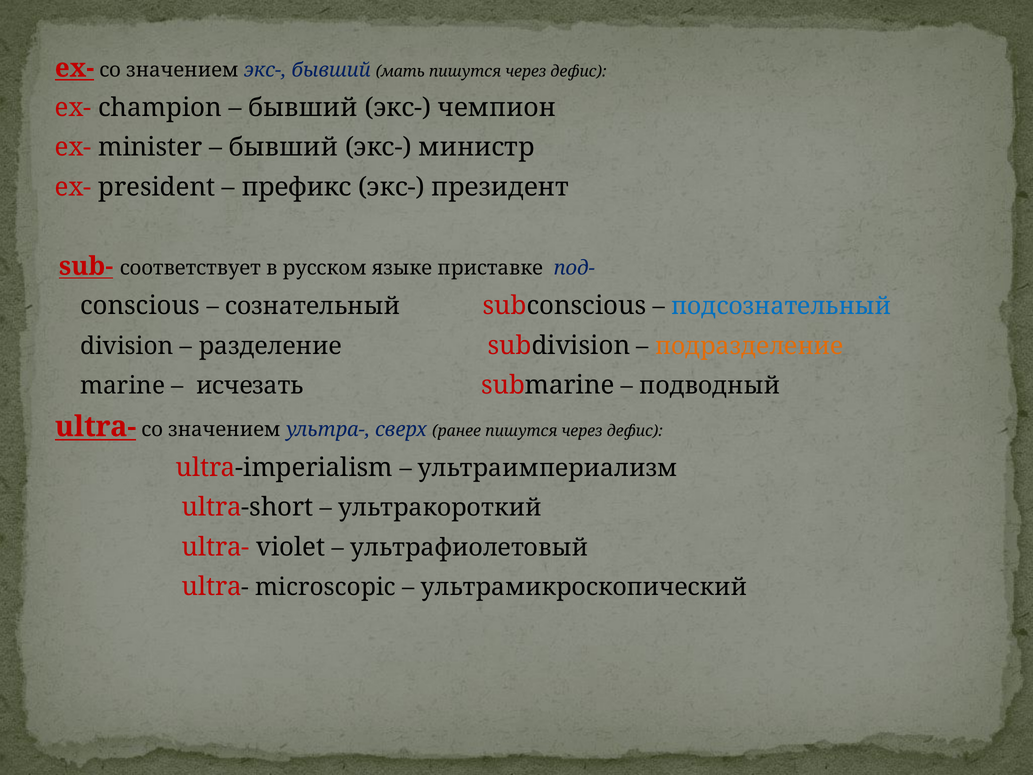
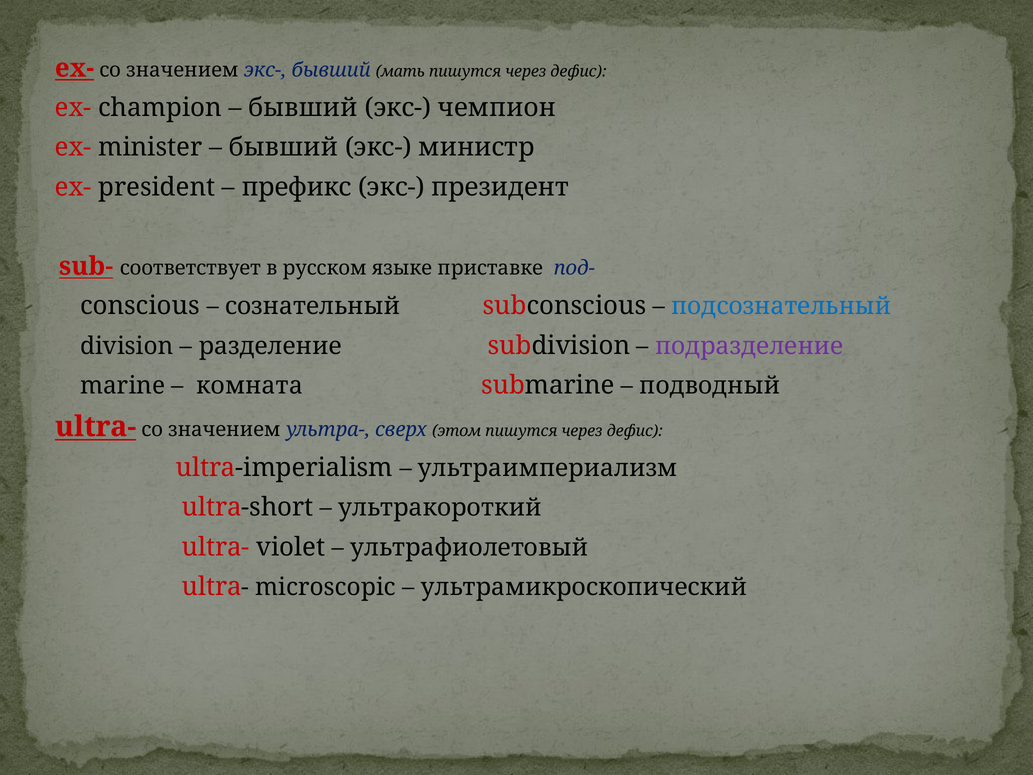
подразделение colour: orange -> purple (749, 346)
исчезать: исчезать -> комната (250, 385)
ранее: ранее -> этом (457, 431)
